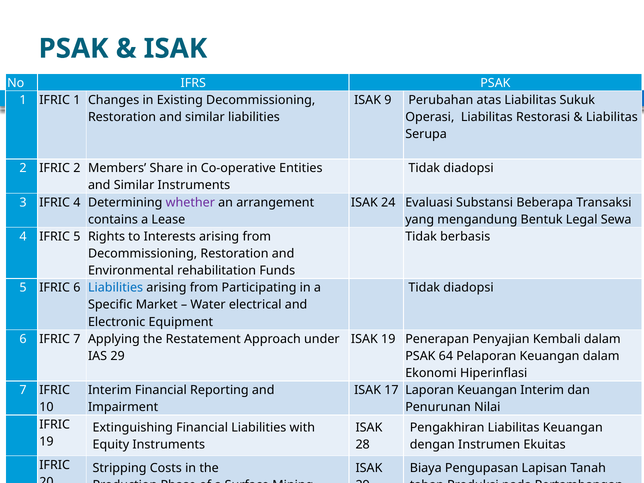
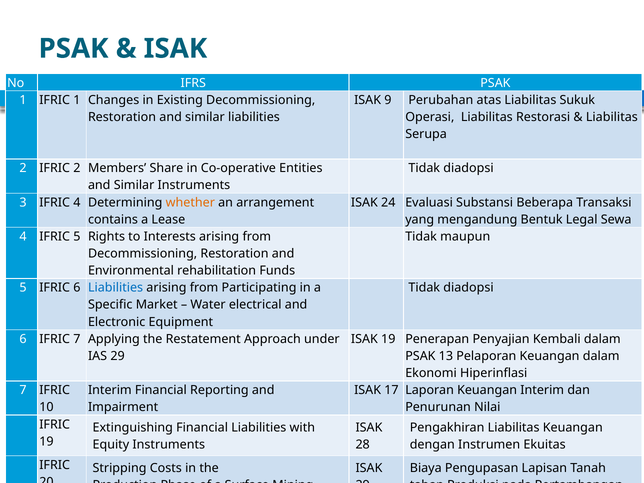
whether colour: purple -> orange (190, 202)
berbasis: berbasis -> maupun (465, 237)
PSAK 64: 64 -> 13 (446, 356)
